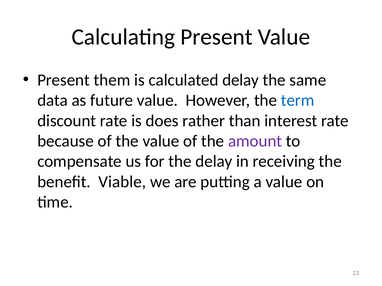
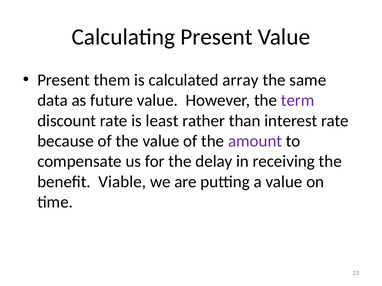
calculated delay: delay -> array (240, 80)
term colour: blue -> purple (298, 101)
does: does -> least (162, 121)
